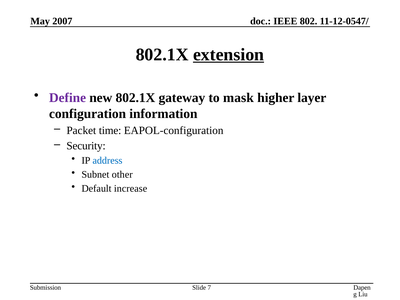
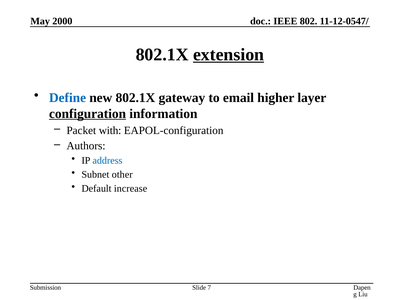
2007: 2007 -> 2000 (62, 21)
Define colour: purple -> blue (68, 98)
mask: mask -> email (238, 98)
configuration underline: none -> present (88, 114)
time: time -> with (110, 130)
Security: Security -> Authors (86, 146)
